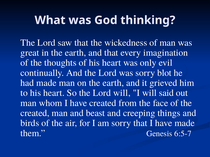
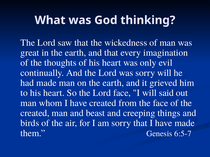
sorry blot: blot -> will (164, 73)
Lord will: will -> face (122, 93)
